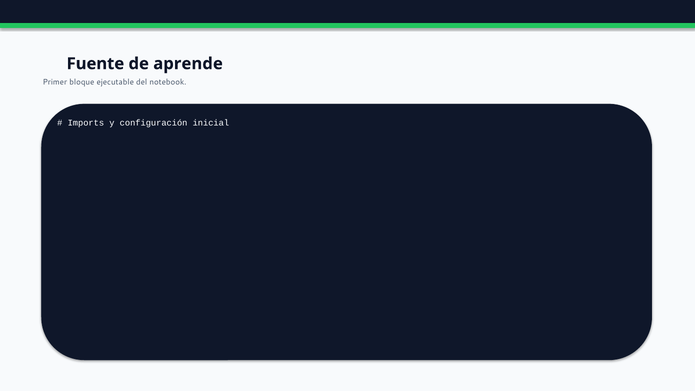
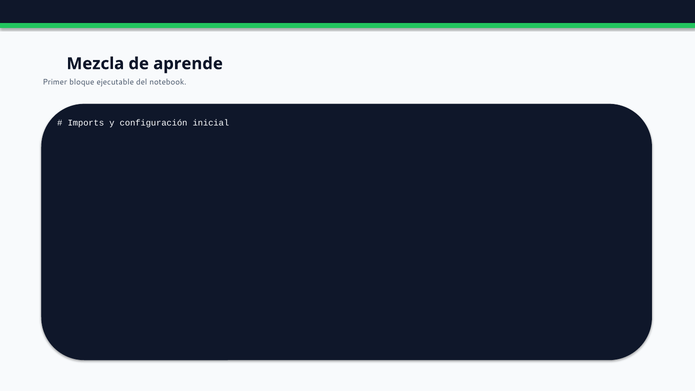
Fuente: Fuente -> Mezcla (95, 64)
